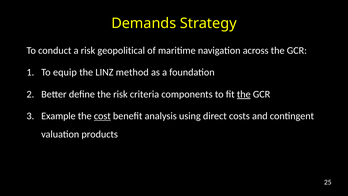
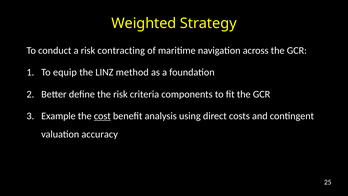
Demands: Demands -> Weighted (144, 23)
geopolitical: geopolitical -> contracting (121, 50)
the underline: present -> none (244, 94)
products: products -> accuracy (100, 134)
